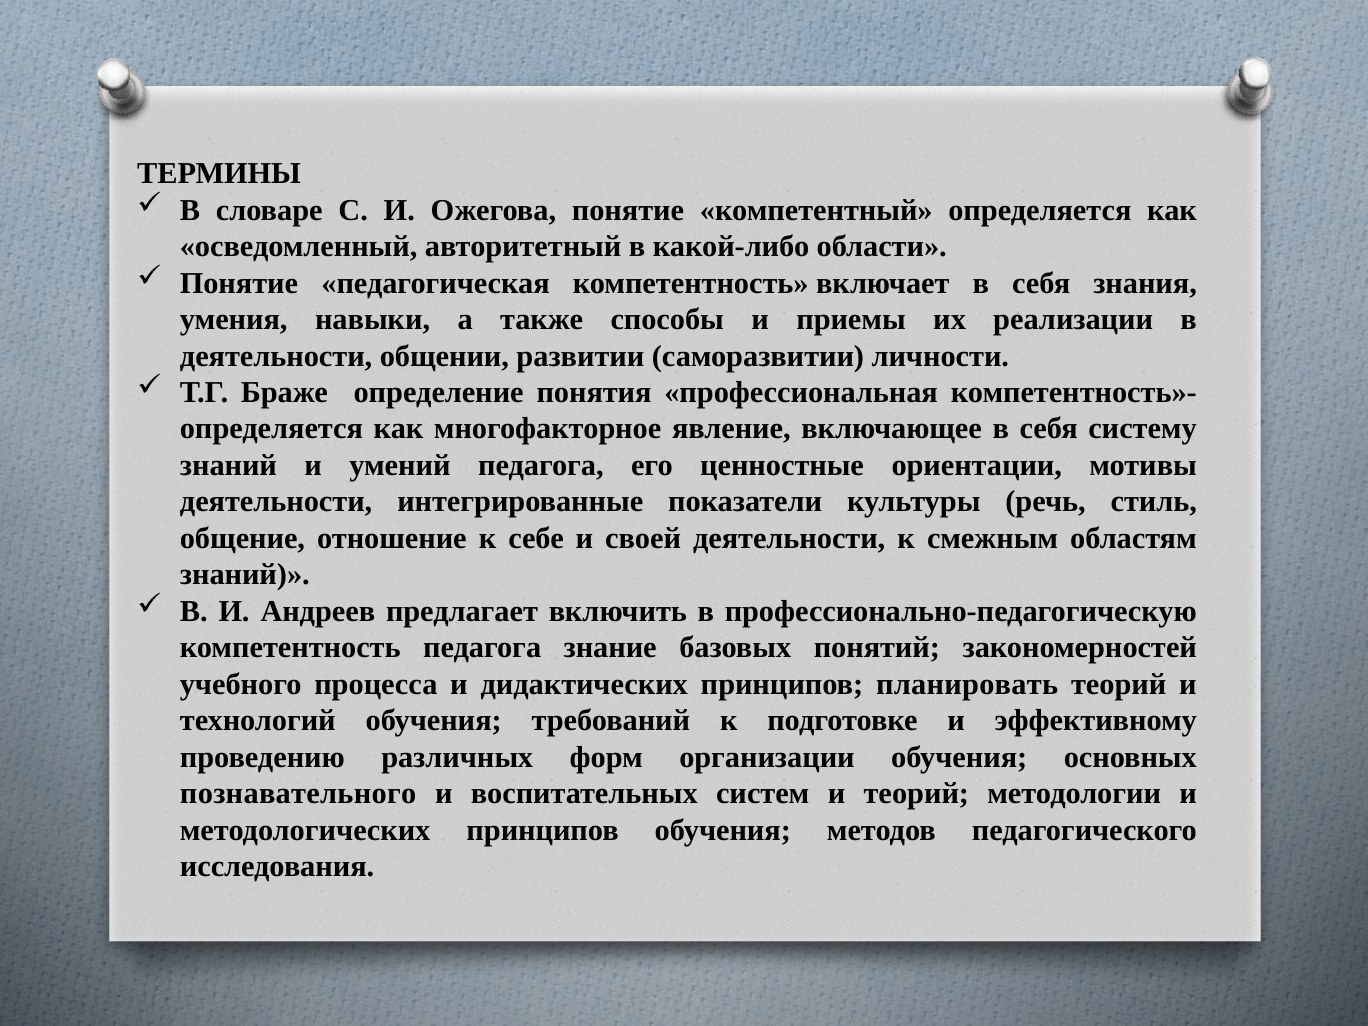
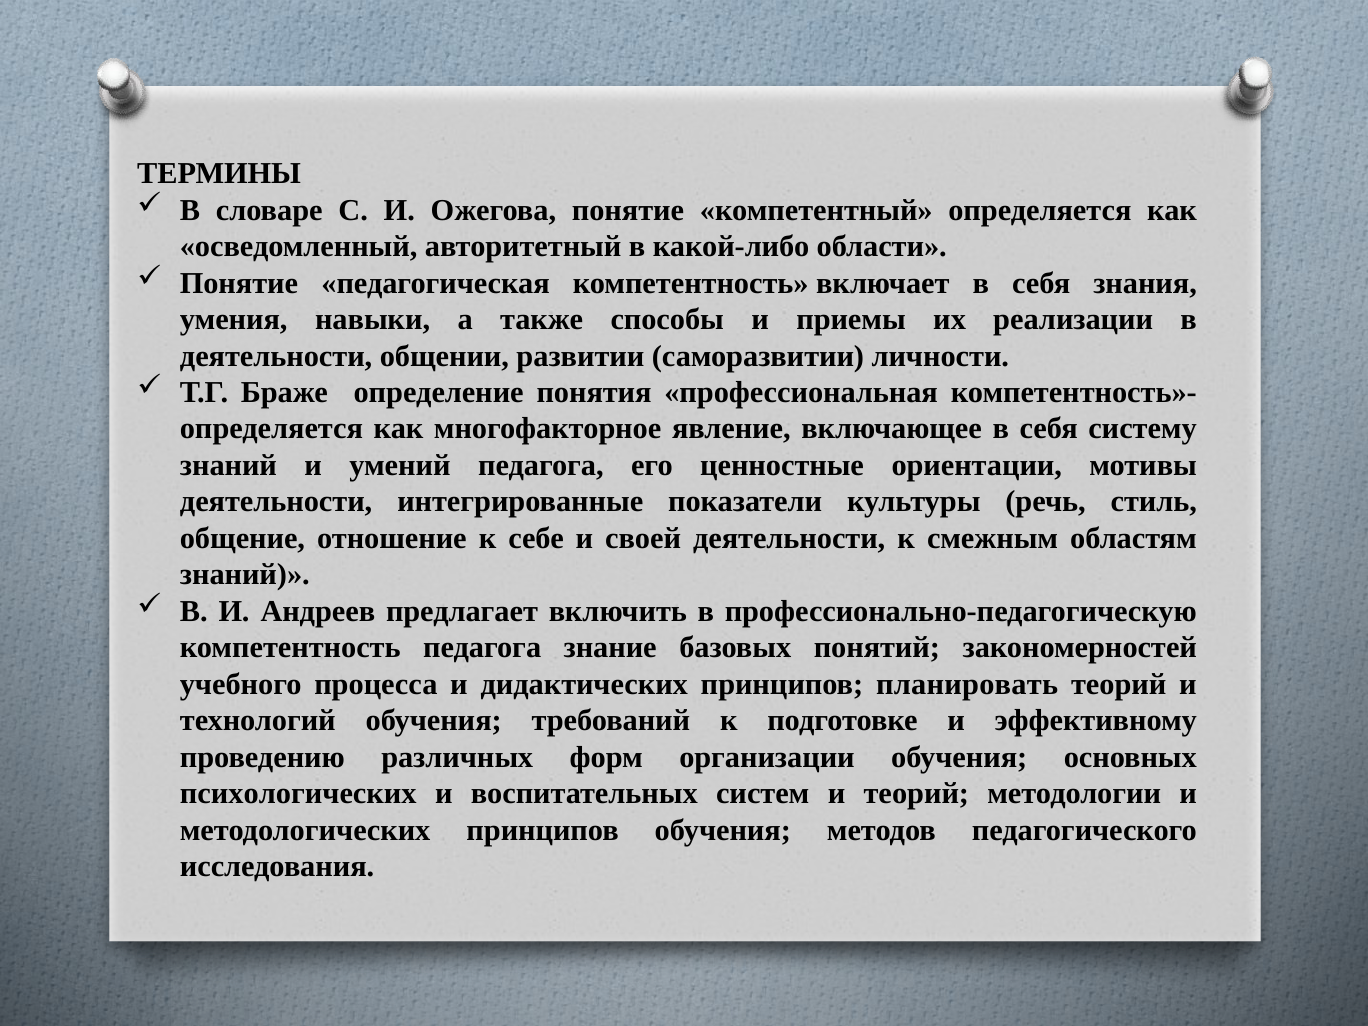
познавательного: познавательного -> психологических (298, 794)
